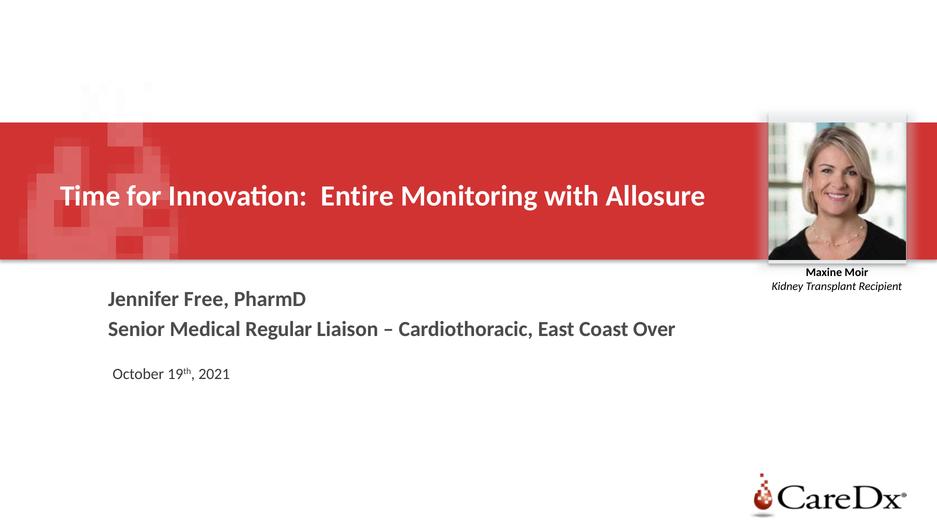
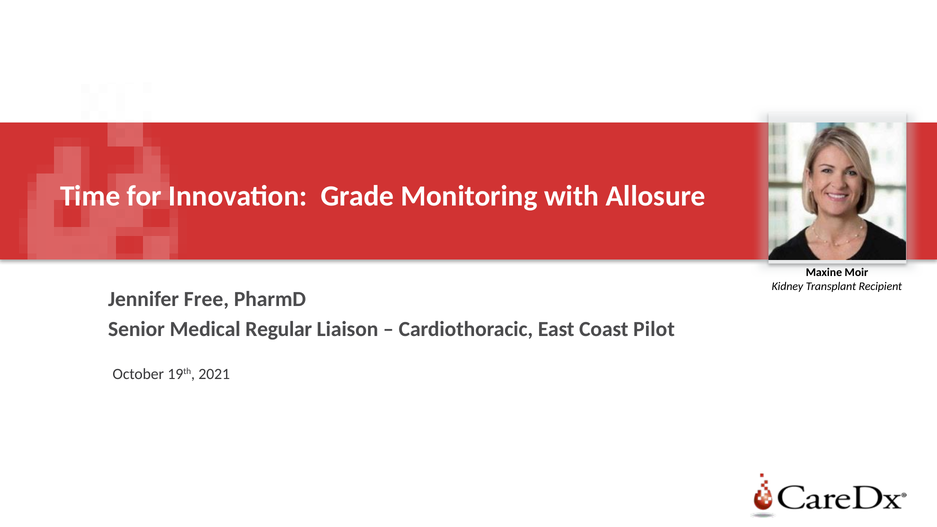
Entire: Entire -> Grade (357, 196)
Over: Over -> Pilot (654, 329)
